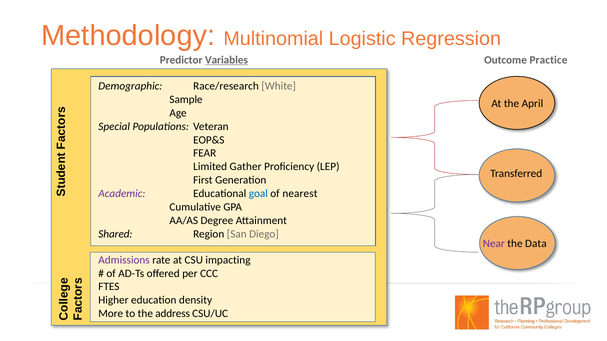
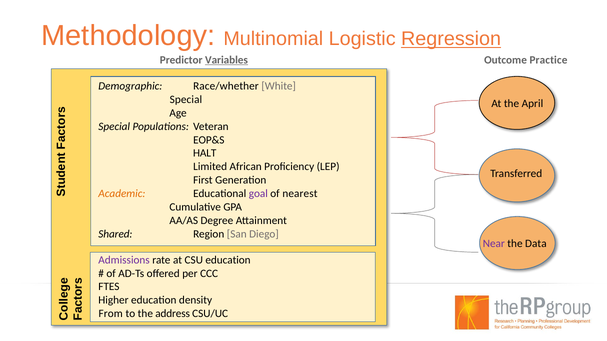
Regression underline: none -> present (451, 39)
Race/research: Race/research -> Race/whether (226, 86)
Sample: Sample -> Special (186, 100)
FEAR: FEAR -> HALT (205, 153)
Gather: Gather -> African (246, 167)
Academic colour: purple -> orange (122, 194)
goal colour: blue -> purple (258, 194)
CSU impacting: impacting -> education (228, 260)
More: More -> From (111, 314)
